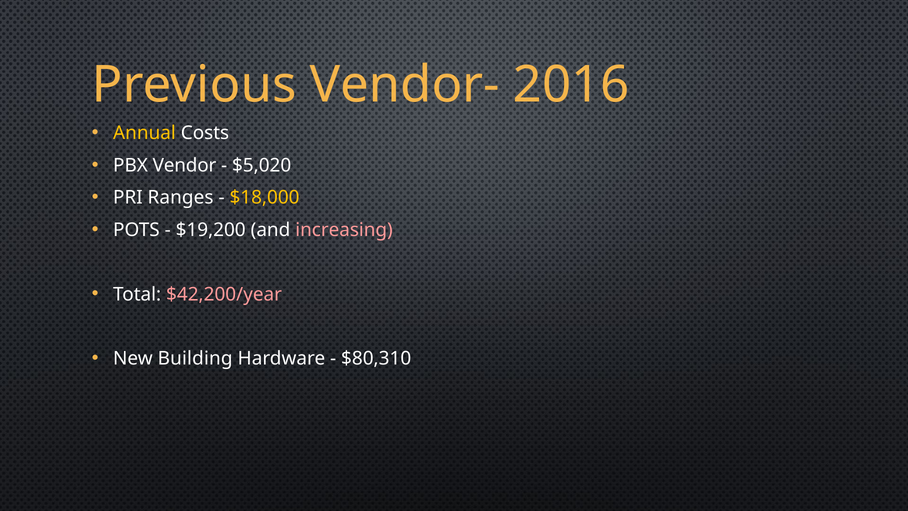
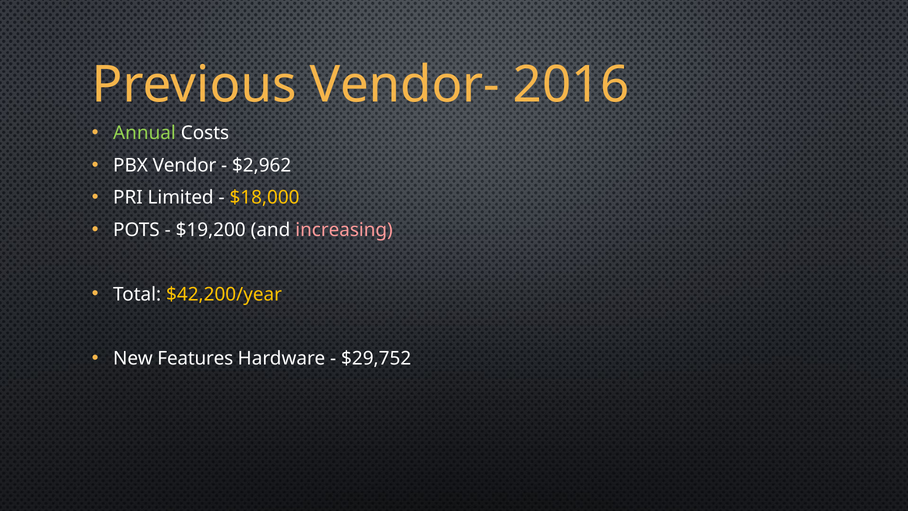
Annual colour: yellow -> light green (144, 133)
$5,020: $5,020 -> $2,962 (262, 165)
Ranges: Ranges -> Limited (181, 198)
$42,200/year colour: pink -> yellow (224, 294)
Building: Building -> Features (195, 359)
$80,310: $80,310 -> $29,752 (376, 359)
